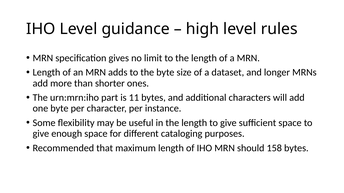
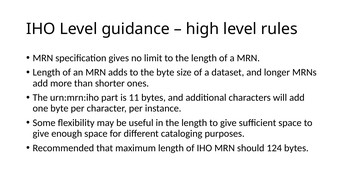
158: 158 -> 124 (274, 148)
